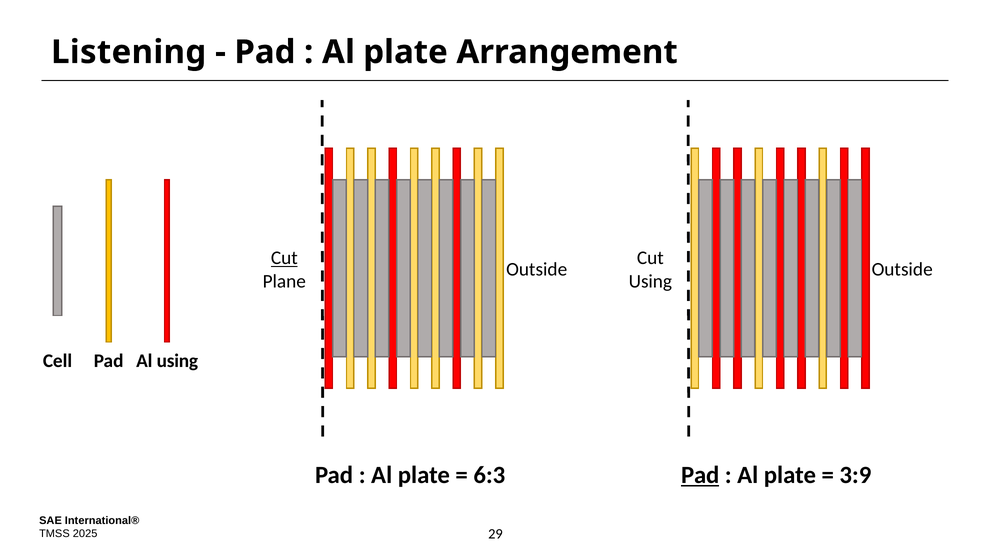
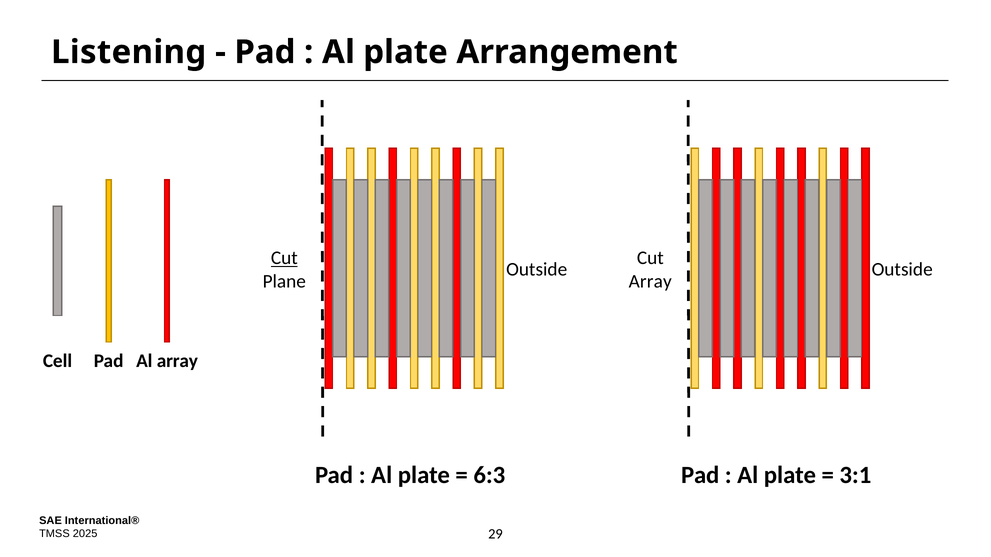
Using: Using -> Array (650, 281)
Al using: using -> array (177, 361)
Pad underline: present -> none (700, 476)
3:9: 3:9 -> 3:1 (855, 476)
